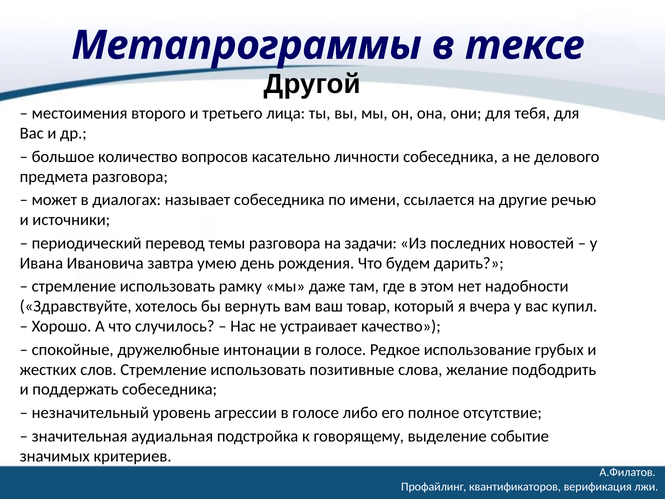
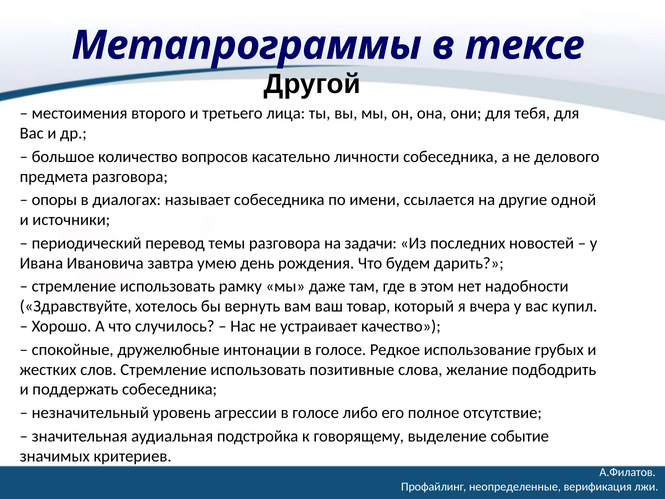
может: может -> опоры (54, 200)
речью: речью -> одной (574, 200)
квантификаторов: квантификаторов -> неопределенные (515, 486)
